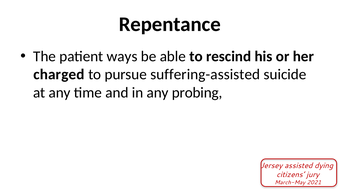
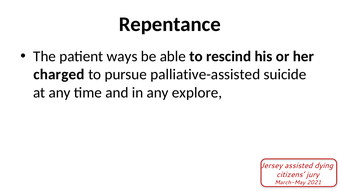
suffering-assisted: suffering-assisted -> palliative-assisted (205, 75)
probing: probing -> explore (197, 93)
